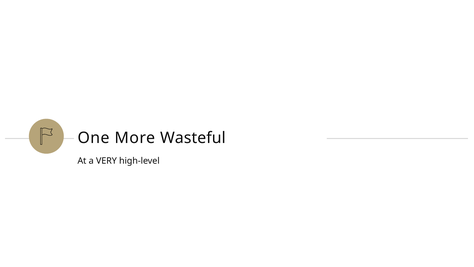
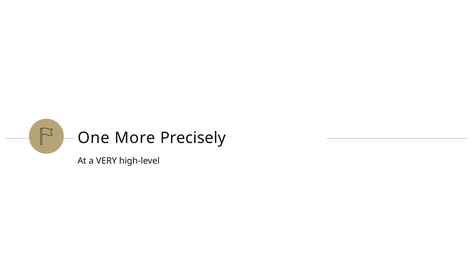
Wasteful: Wasteful -> Precisely (193, 138)
